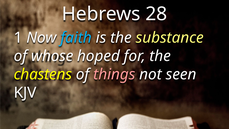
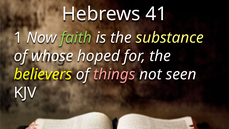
28: 28 -> 41 (156, 14)
faith colour: light blue -> light green (76, 38)
chastens: chastens -> believers (43, 74)
